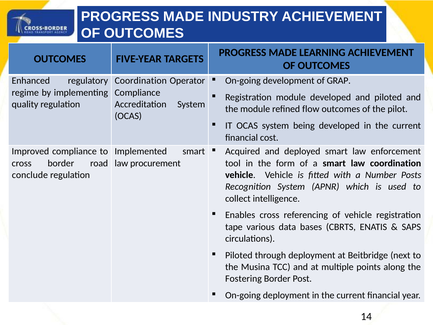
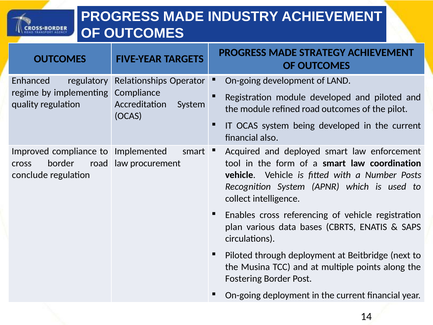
LEARNING: LEARNING -> STRATEGY (322, 52)
GRAP: GRAP -> LAND (339, 81)
Coordination: Coordination -> Relationships (141, 81)
refined flow: flow -> road (311, 109)
cost: cost -> also (269, 137)
tape: tape -> plan (234, 227)
